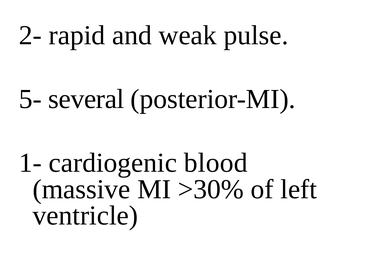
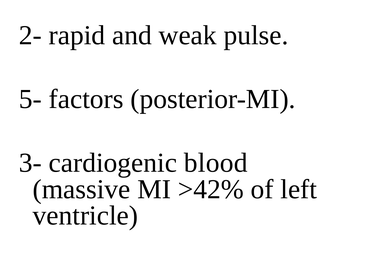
several: several -> factors (86, 99)
1-: 1- -> 3- (30, 163)
>30%: >30% -> >42% (211, 189)
